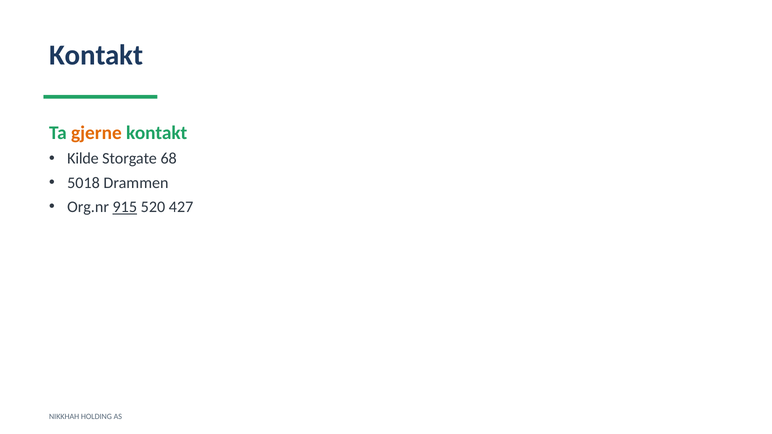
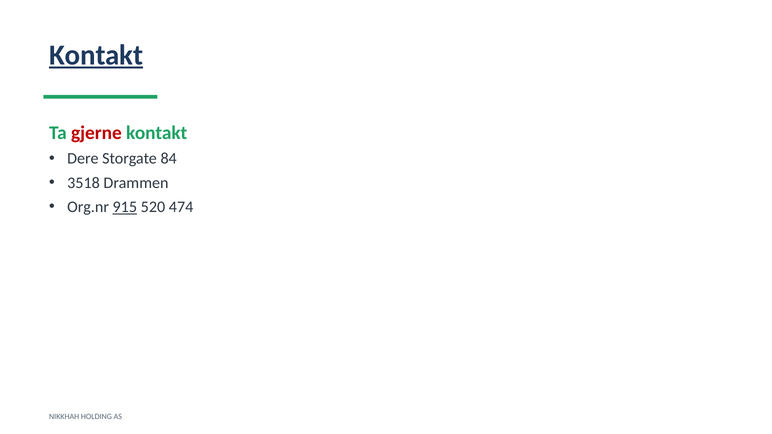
Kontakt underline: none -> present (96, 55)
gjerne colour: orange -> red (96, 133)
Kilde: Kilde -> Dere (83, 159)
68: 68 -> 84 (169, 159)
5018: 5018 -> 3518 (84, 183)
427: 427 -> 474 (181, 207)
